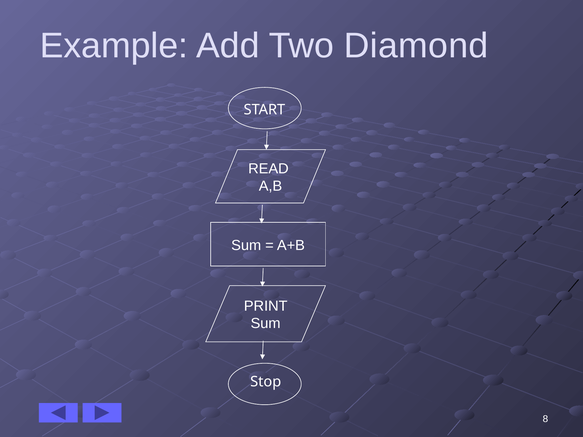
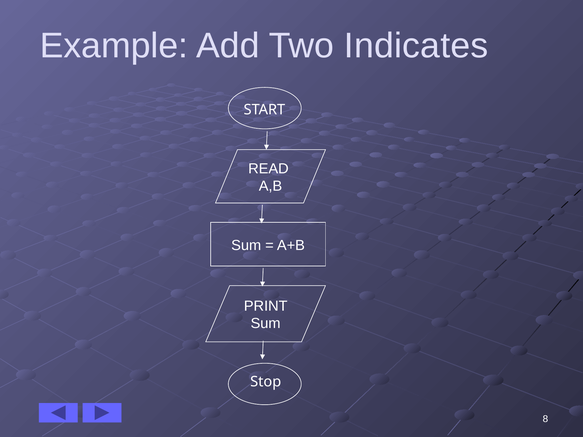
Diamond: Diamond -> Indicates (416, 46)
